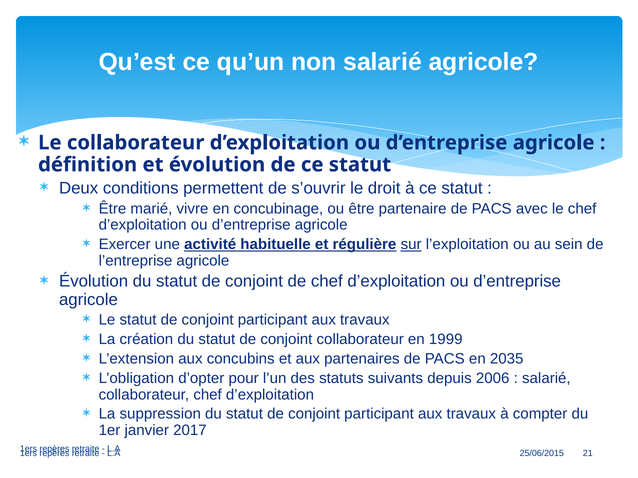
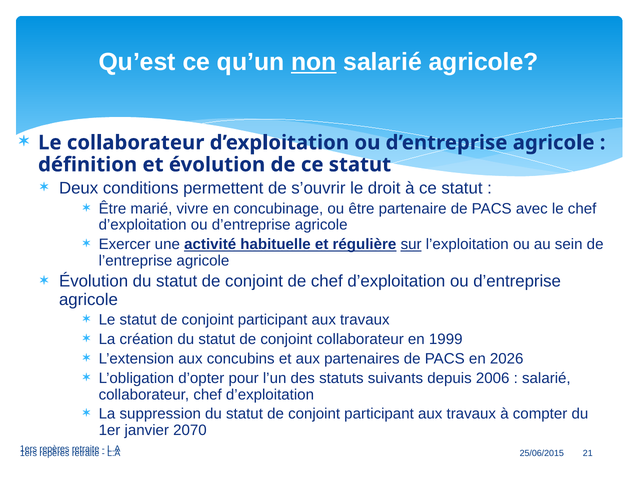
non underline: none -> present (314, 62)
2035: 2035 -> 2026 (507, 359)
2017: 2017 -> 2070 (190, 431)
